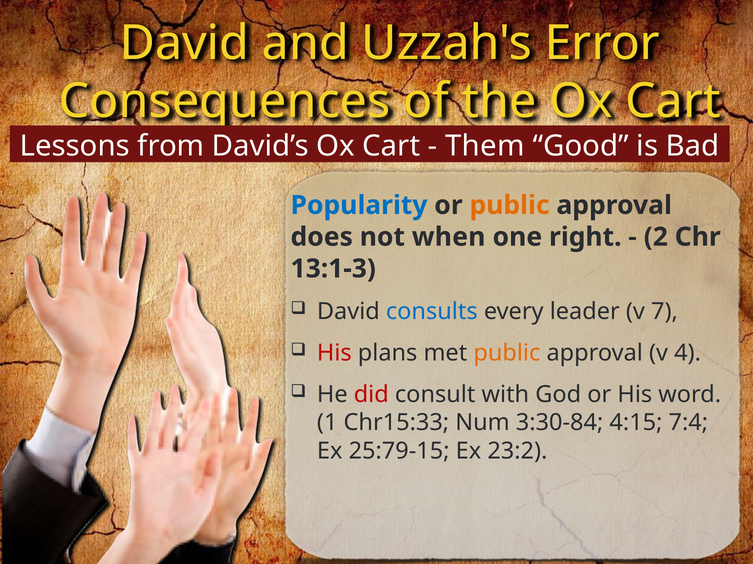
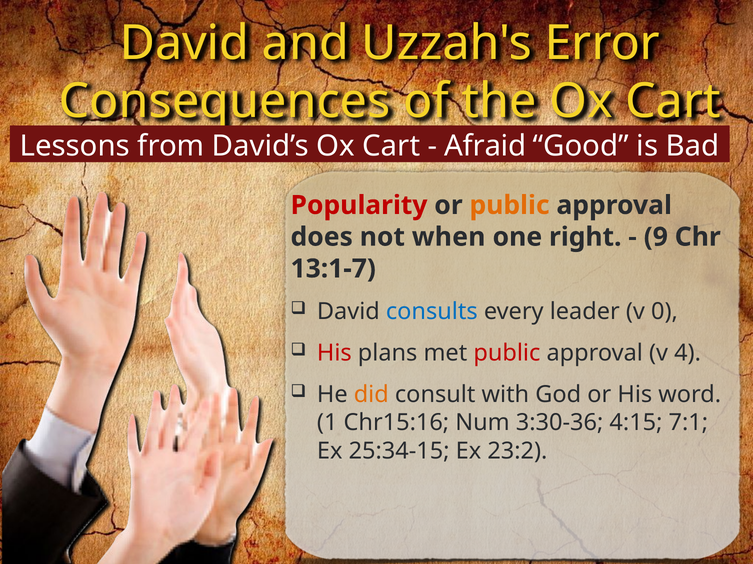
Them: Them -> Afraid (485, 146)
Popularity colour: blue -> red (359, 206)
2: 2 -> 9 (656, 237)
13:1-3: 13:1-3 -> 13:1-7 (333, 269)
7: 7 -> 0 (664, 312)
public colour: orange -> red (507, 354)
did colour: red -> orange (371, 395)
Chr15:33: Chr15:33 -> Chr15:16 (396, 423)
3:30-84: 3:30-84 -> 3:30-36 (560, 423)
7:4: 7:4 -> 7:1 (688, 423)
25:79-15: 25:79-15 -> 25:34-15 (399, 452)
